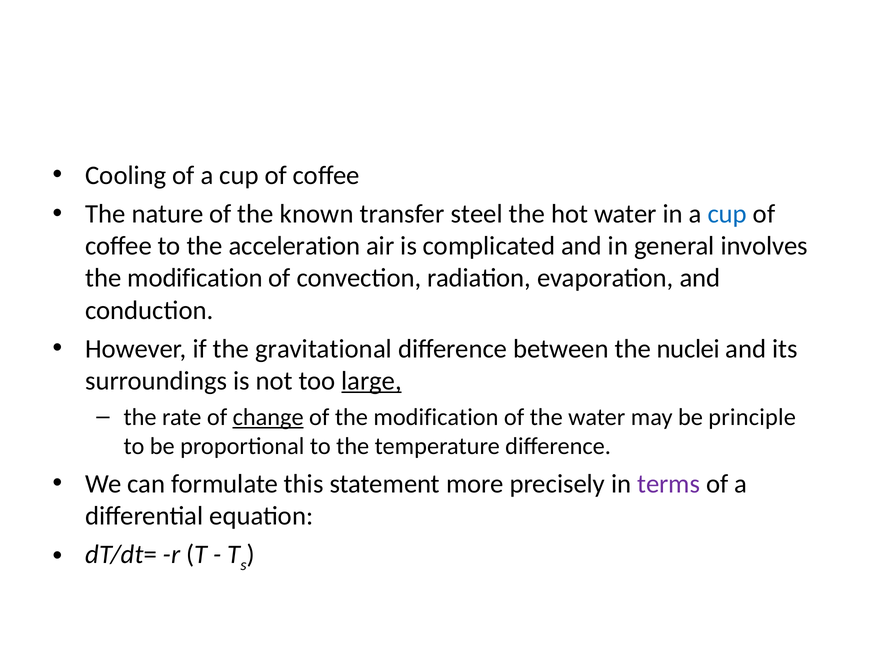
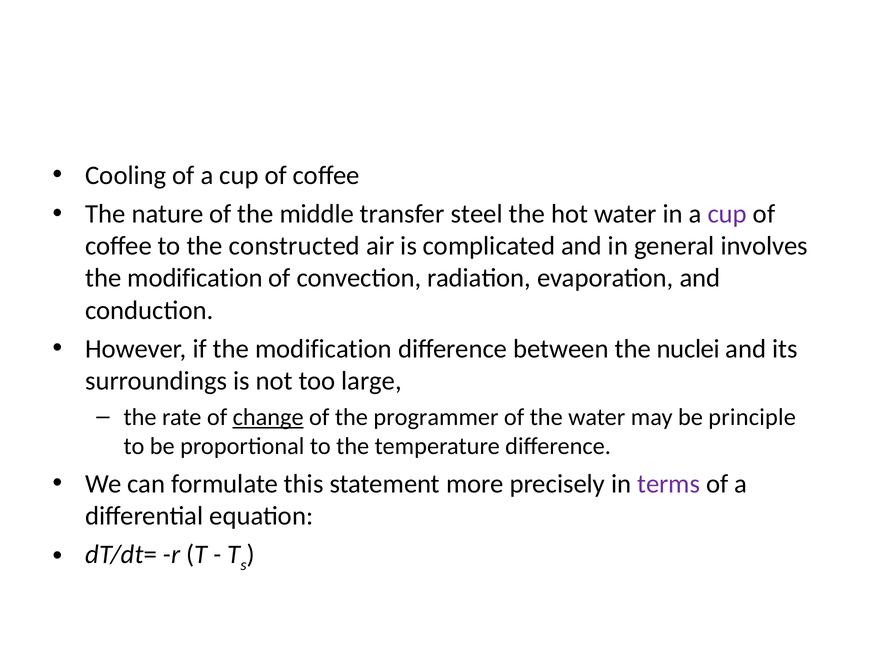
known: known -> middle (317, 214)
cup colour: blue -> purple (727, 214)
acceleration: acceleration -> constructed (294, 246)
if the gravitational: gravitational -> modification (324, 349)
large underline: present -> none (372, 381)
of the modification: modification -> programmer (436, 417)
